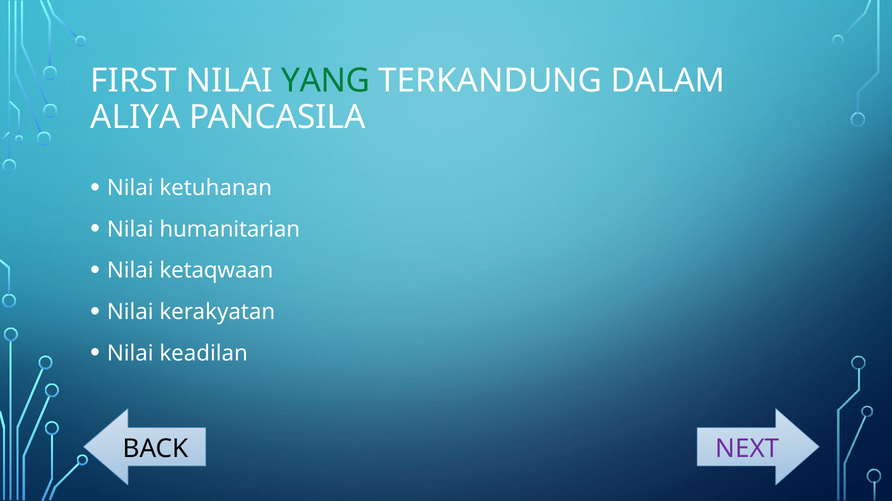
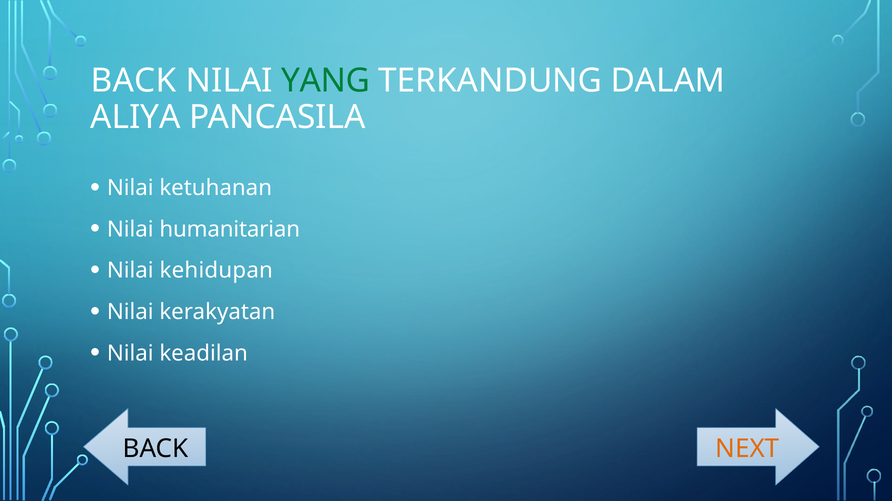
FIRST: FIRST -> BACK (133, 81)
ketaqwaan: ketaqwaan -> kehidupan (216, 271)
NEXT colour: purple -> orange (747, 449)
